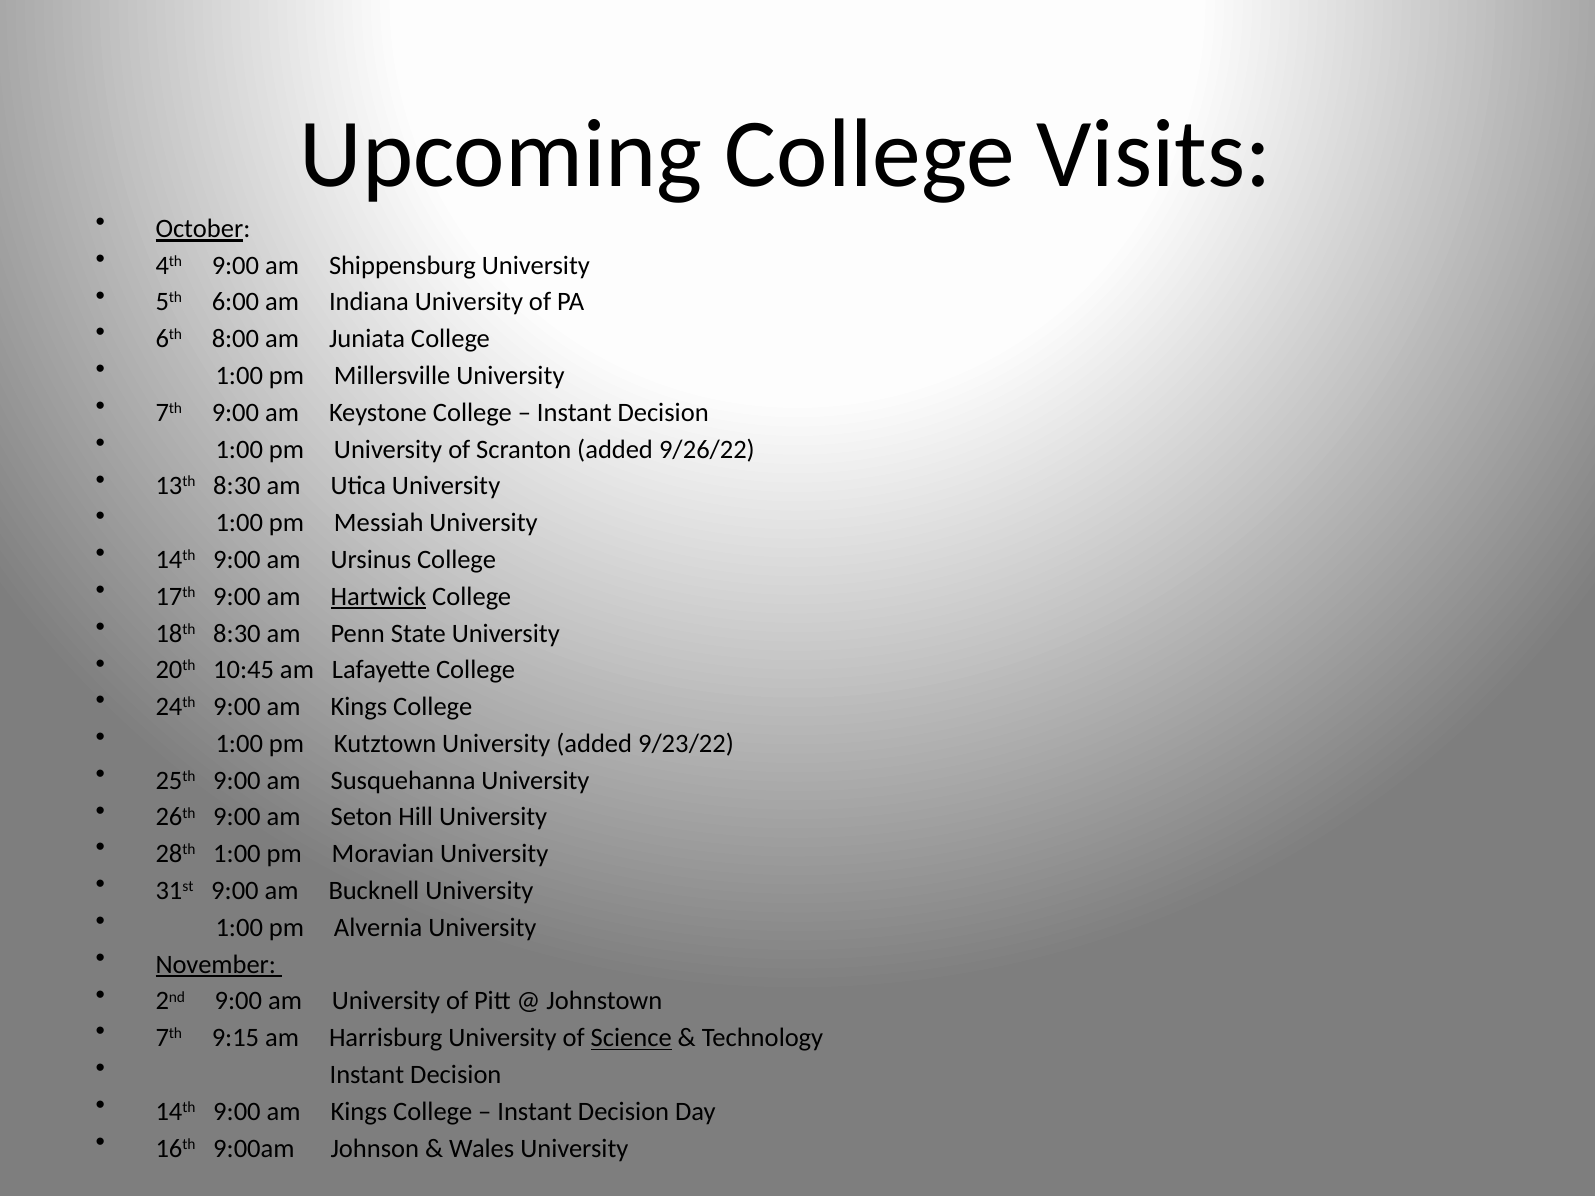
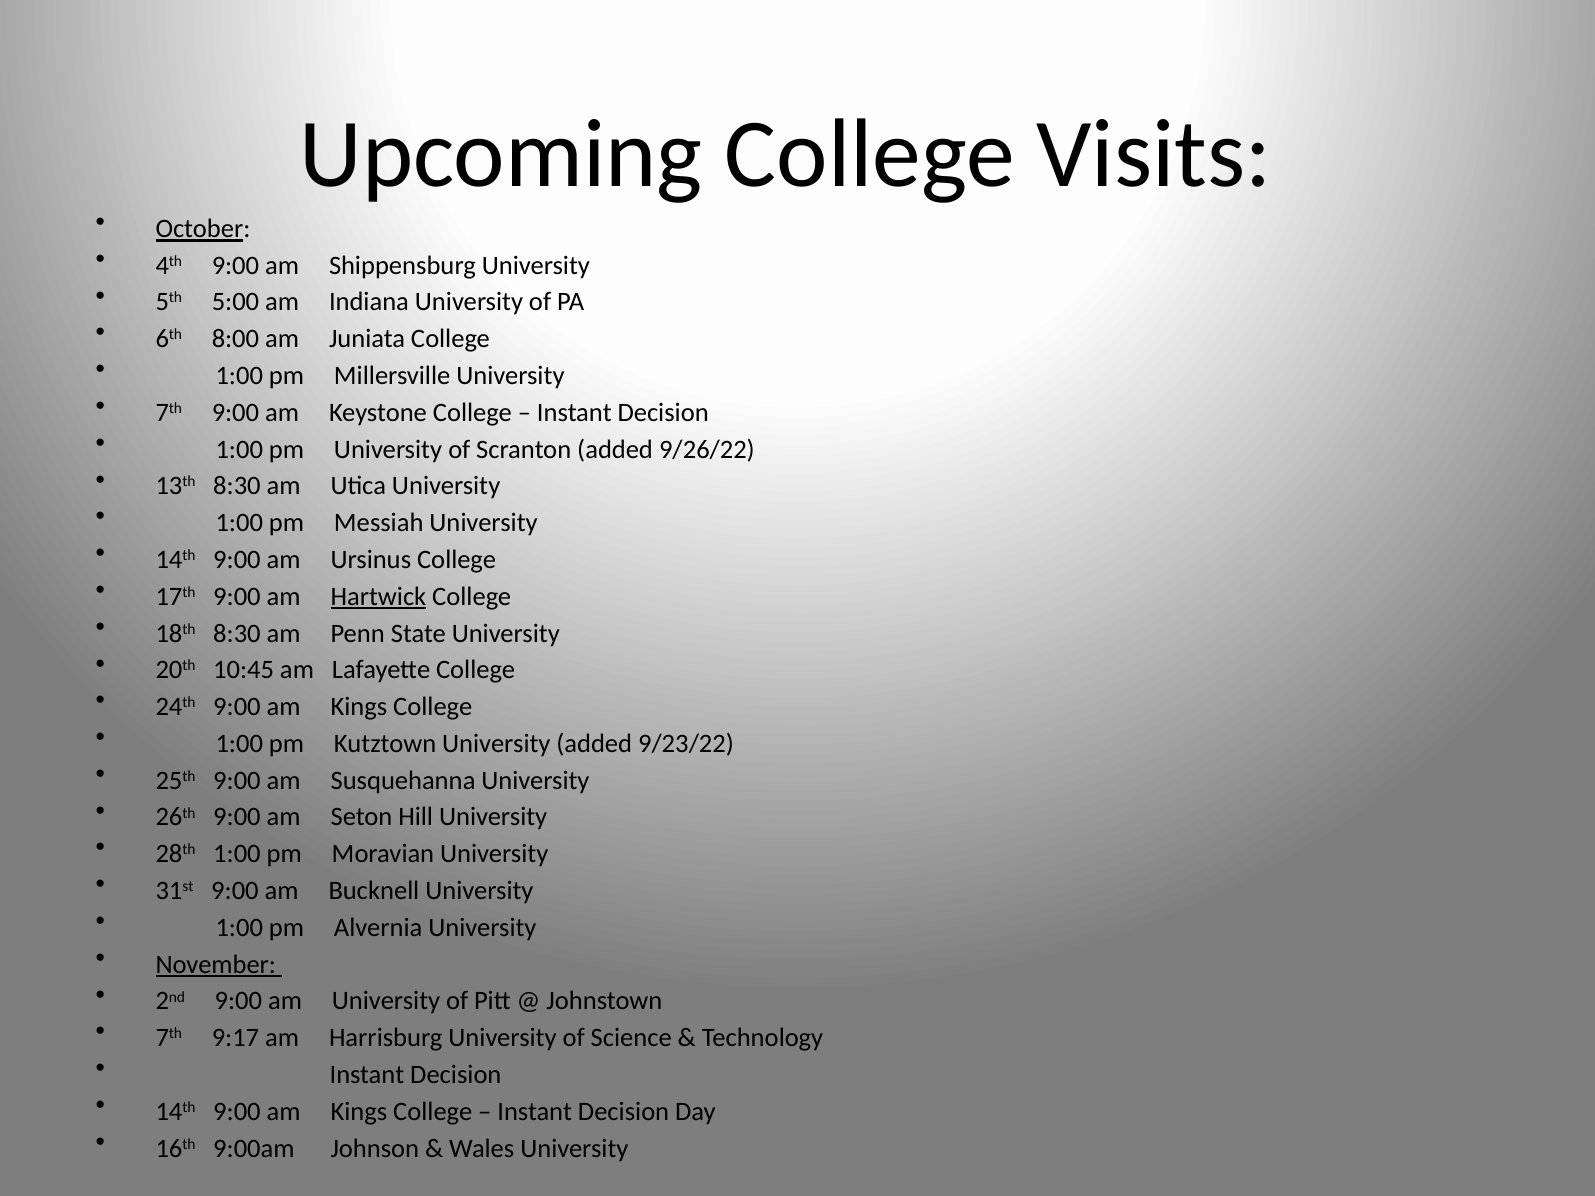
6:00: 6:00 -> 5:00 (235, 302)
9:15: 9:15 -> 9:17 (235, 1038)
Science underline: present -> none (631, 1038)
